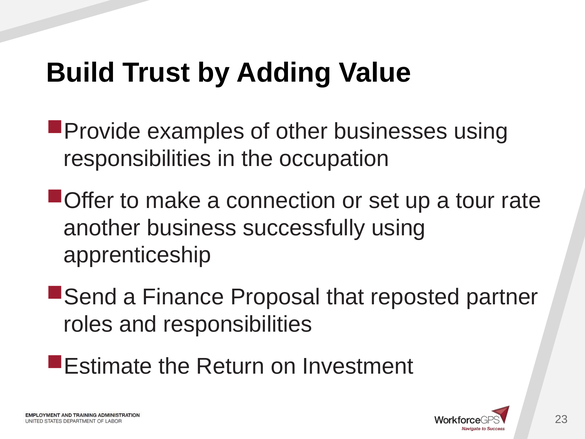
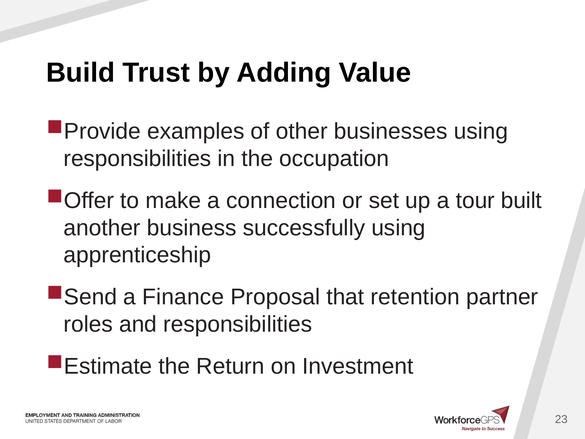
rate: rate -> built (521, 201)
reposted: reposted -> retention (415, 297)
